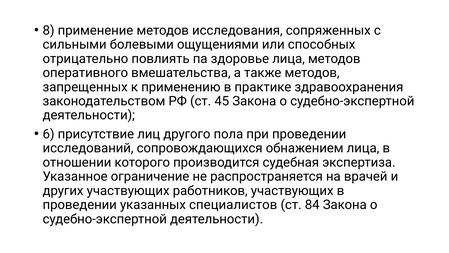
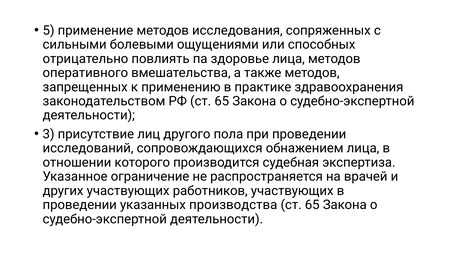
8: 8 -> 5 (49, 30)
РФ ст 45: 45 -> 65 (222, 101)
6: 6 -> 3 (49, 134)
специалистов: специалистов -> производства (233, 205)
84: 84 -> 65 (312, 205)
